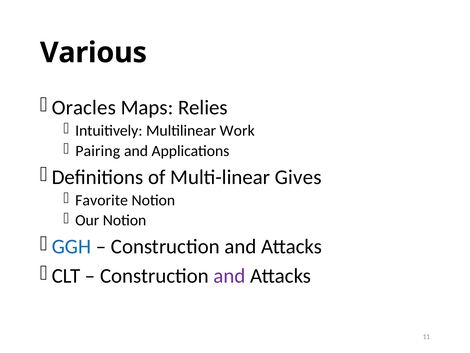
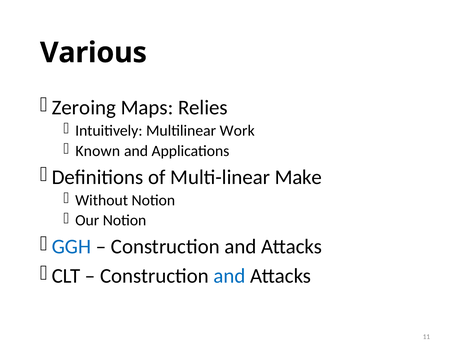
Oracles: Oracles -> Zeroing (84, 108)
Pairing: Pairing -> Known (98, 151)
Gives: Gives -> Make (298, 177)
Favorite: Favorite -> Without (102, 200)
and colour: purple -> blue (230, 276)
